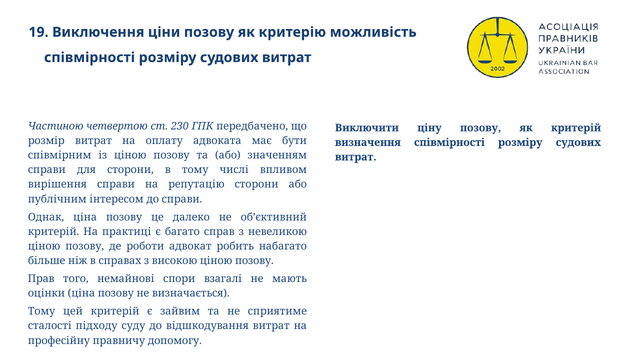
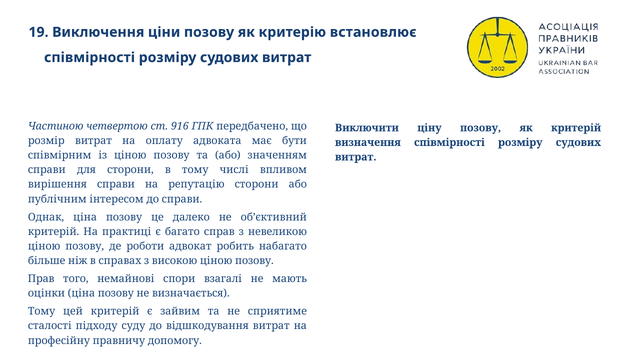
можливість: можливість -> встановлює (373, 32)
230: 230 -> 916 (180, 126)
